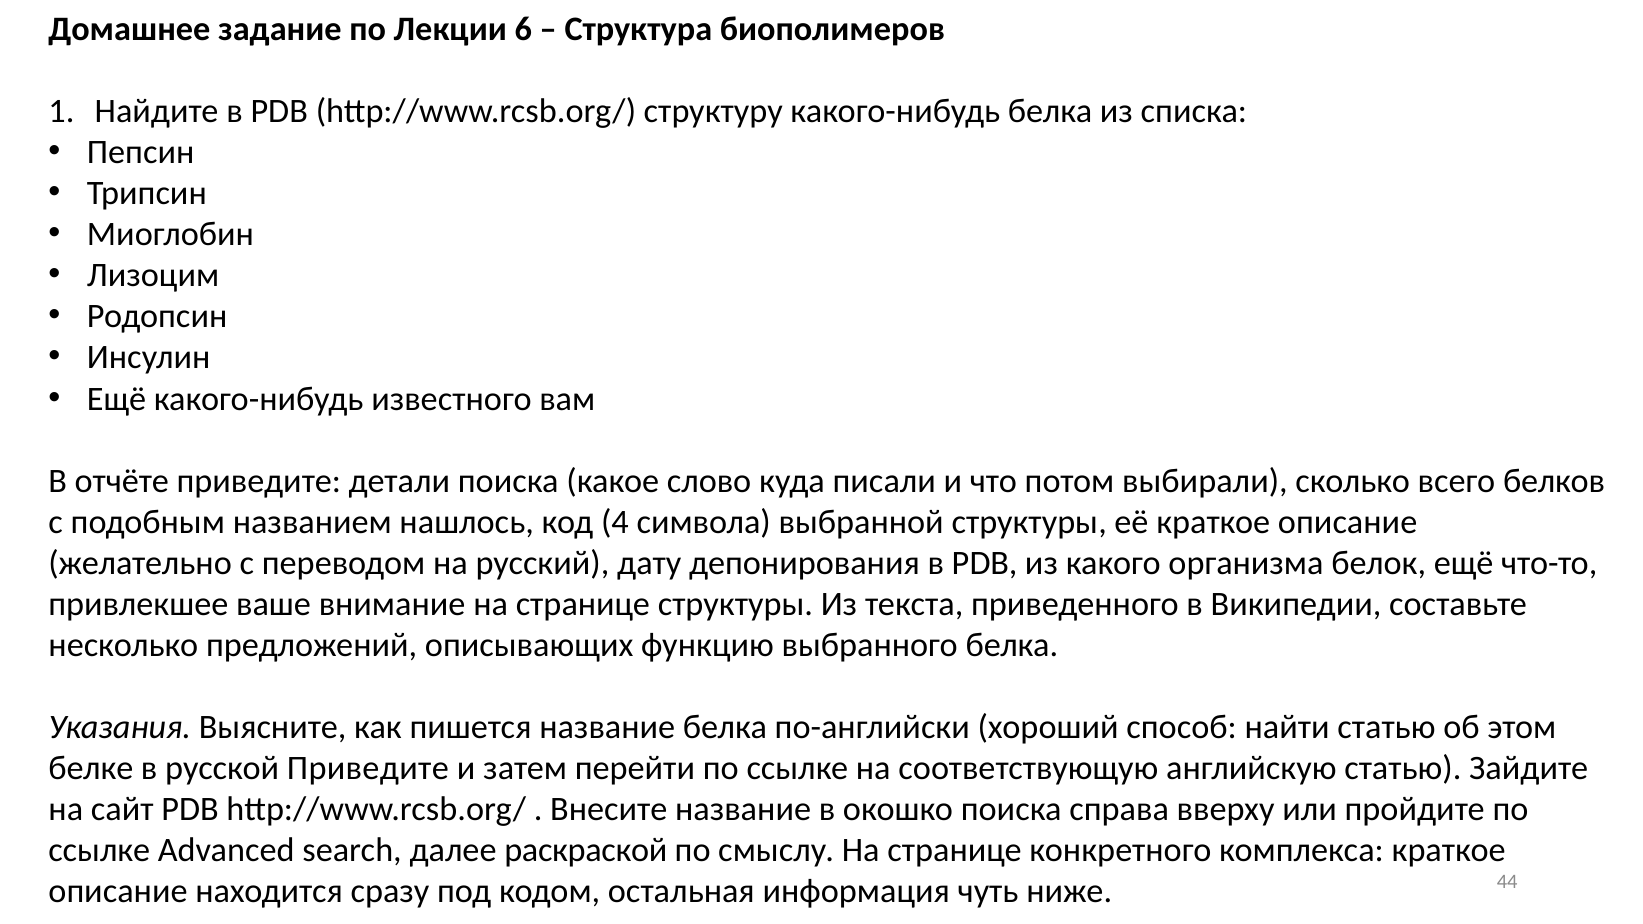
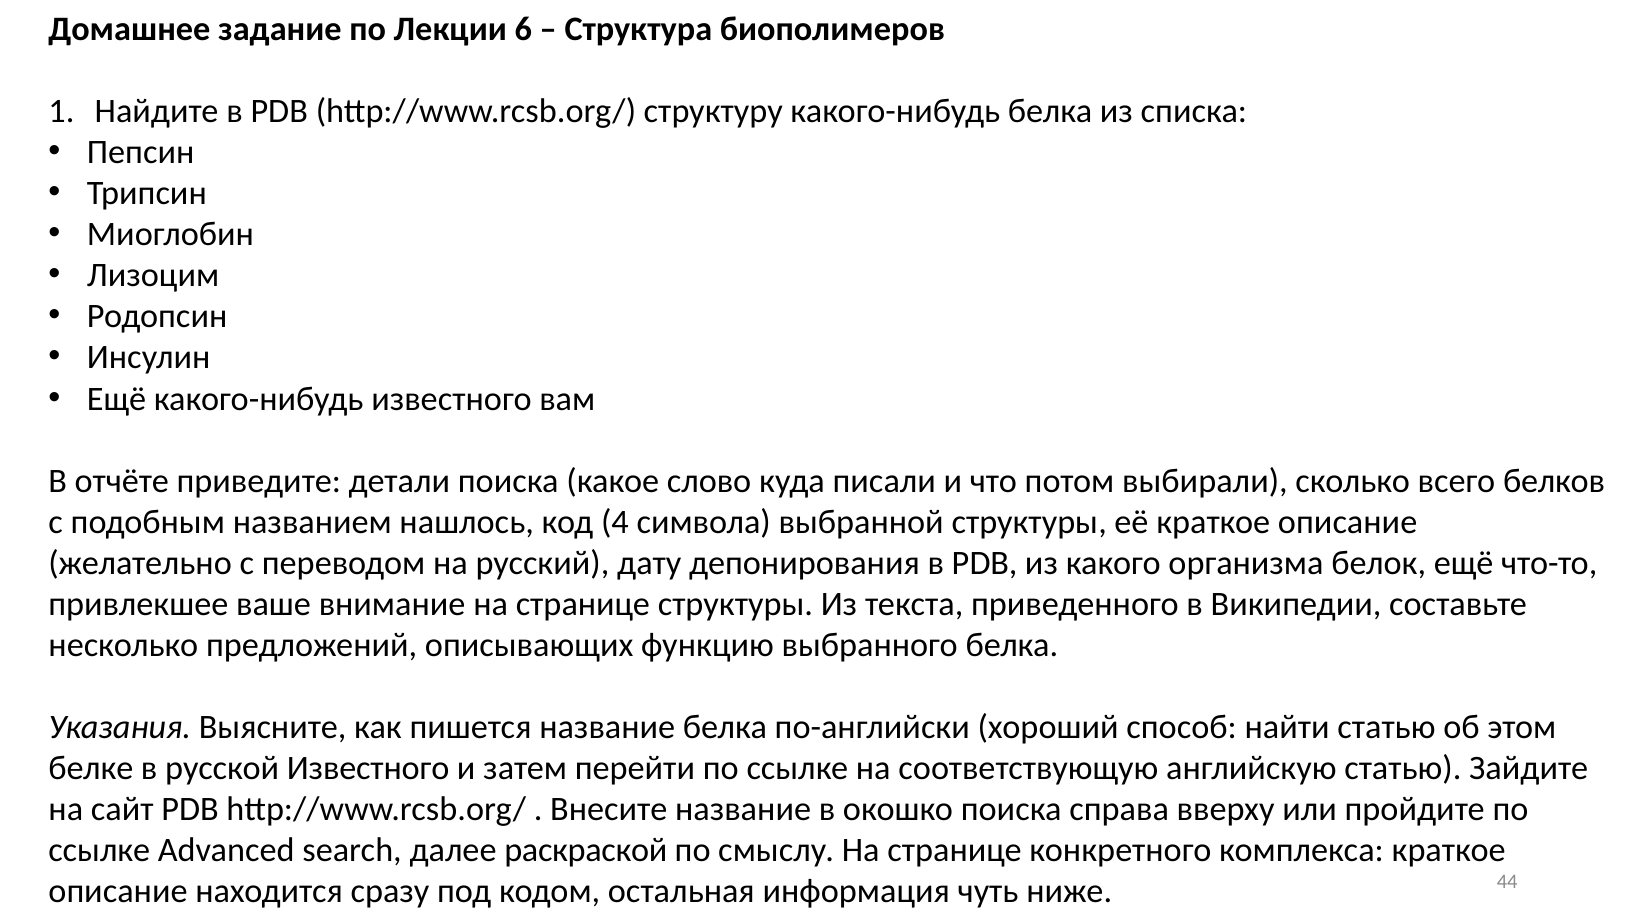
русской Приведите: Приведите -> Известного (368, 769)
